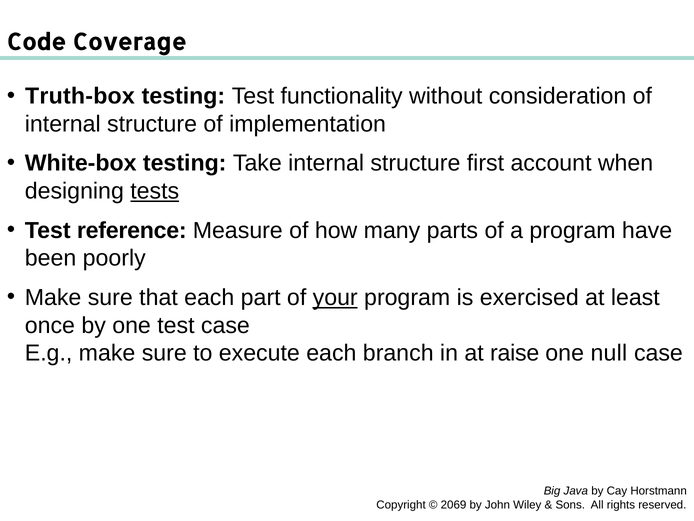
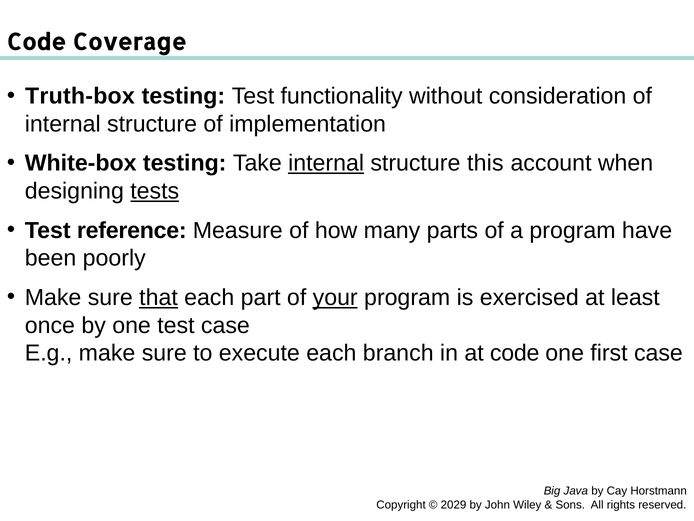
internal underline: none -> present (326, 163)
first: first -> this (485, 163)
that underline: none -> present (159, 297)
at raise: raise -> code (515, 353)
null: null -> first (609, 353)
2069: 2069 -> 2029 (454, 504)
